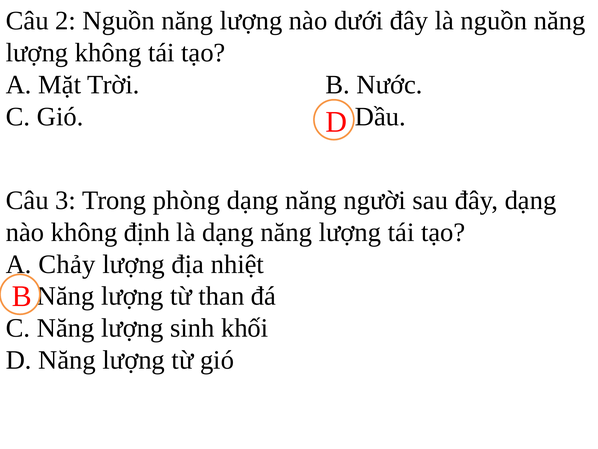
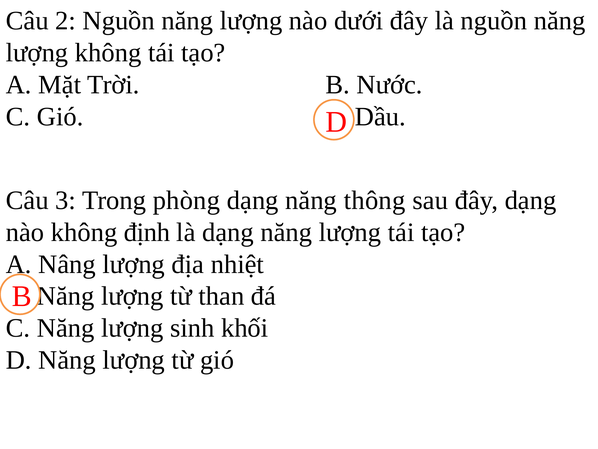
người: người -> thông (375, 200)
Chảy: Chảy -> Nâng (67, 264)
